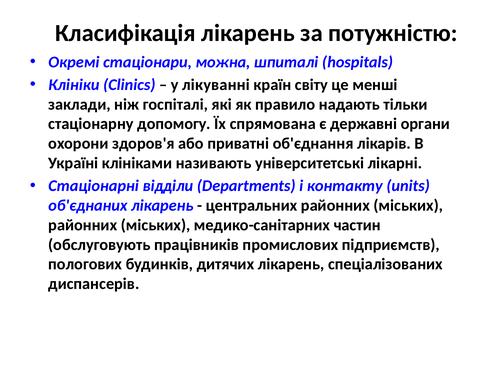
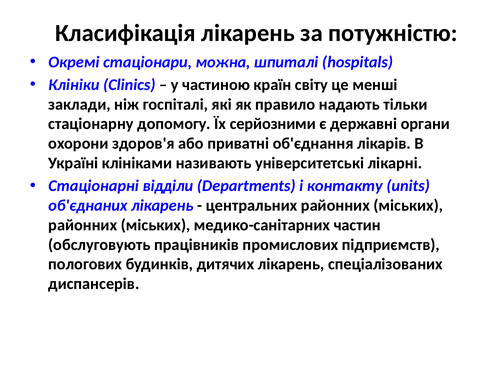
лікуванні: лікуванні -> частиною (216, 85)
спрямована: спрямована -> серйозними (273, 124)
